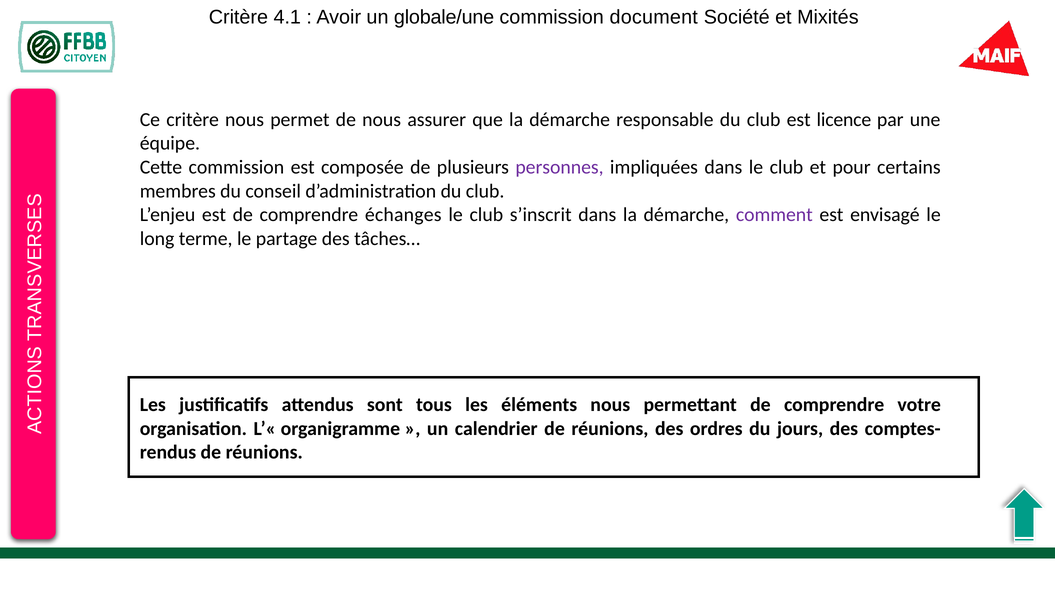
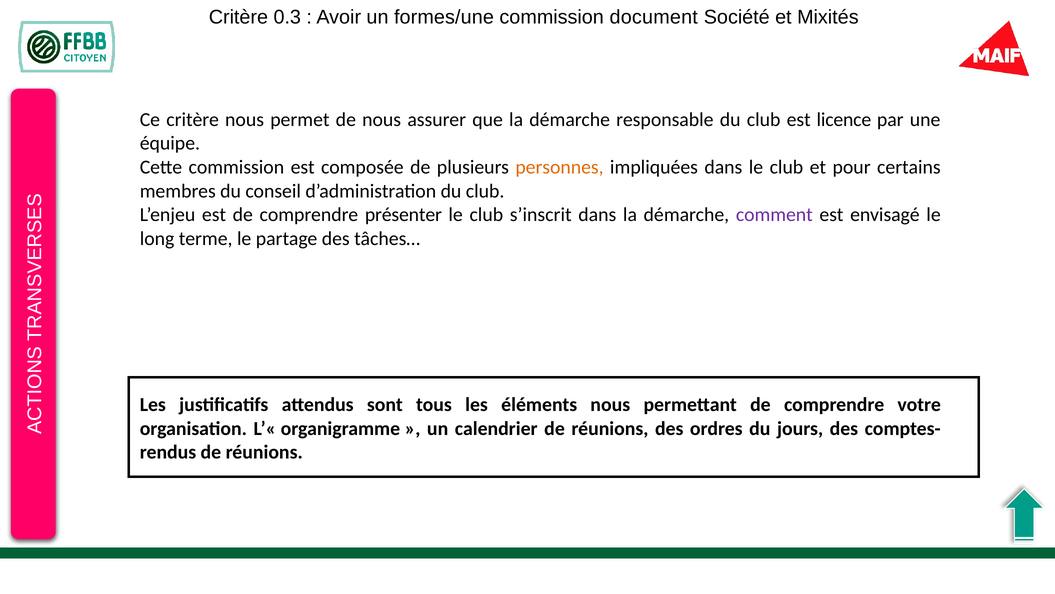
4.1: 4.1 -> 0.3 (287, 17)
globale/une: globale/une -> formes/une (444, 17)
personnes colour: purple -> orange (559, 167)
échanges: échanges -> présenter (403, 215)
